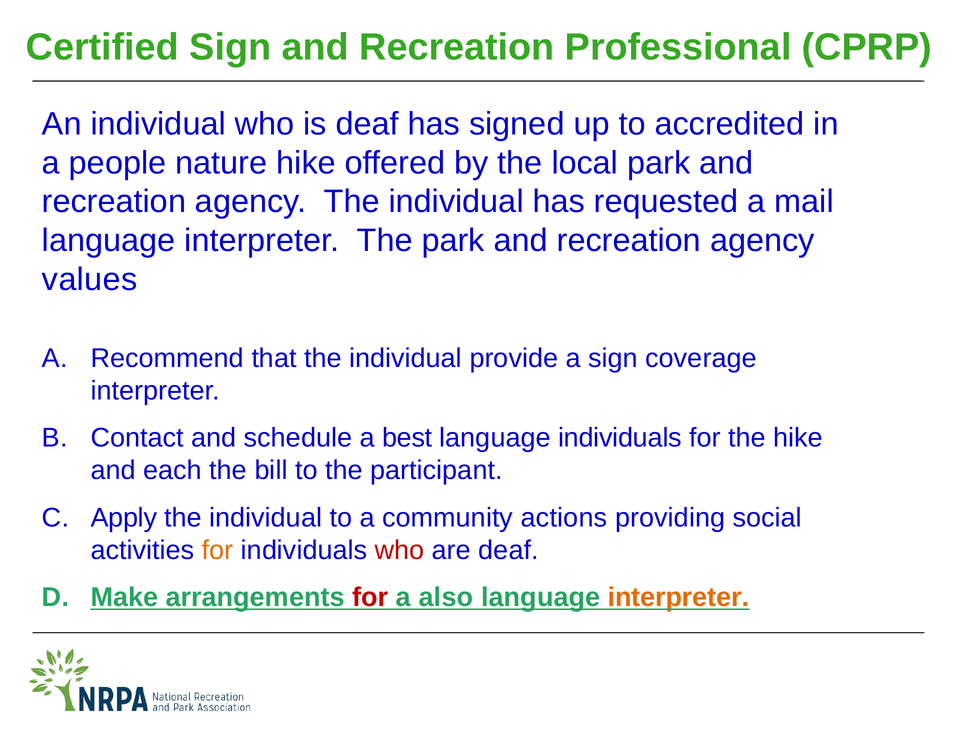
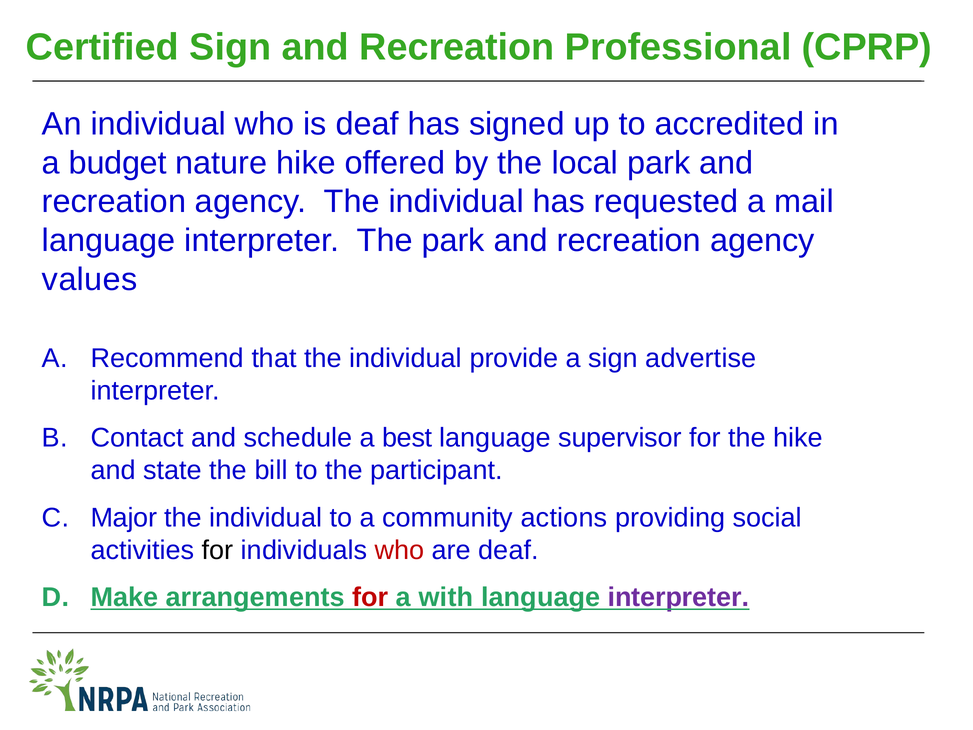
people: people -> budget (118, 163)
coverage: coverage -> advertise (701, 358)
language individuals: individuals -> supervisor (620, 438)
each: each -> state (173, 470)
Apply: Apply -> Major (124, 518)
for colour: orange -> black (218, 550)
also: also -> with (446, 597)
interpreter colour: orange -> purple (678, 597)
